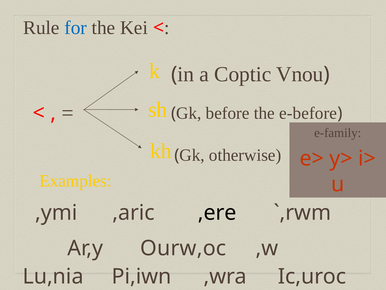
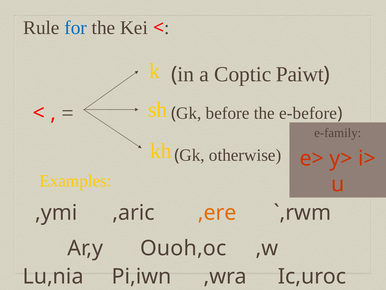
Vnou: Vnou -> Paiwt (300, 74)
,ere colour: black -> orange (217, 212)
Ourw,oc: Ourw,oc -> Ouoh,oc (183, 248)
